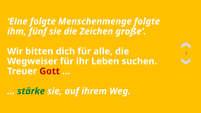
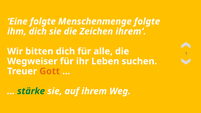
ihm fünf: fünf -> dich (38, 31)
große‘: große‘ -> ihrem‘ (131, 31)
Gott colour: red -> orange (50, 71)
